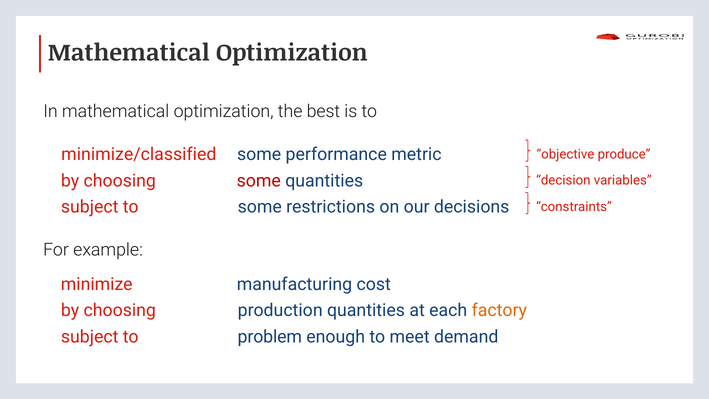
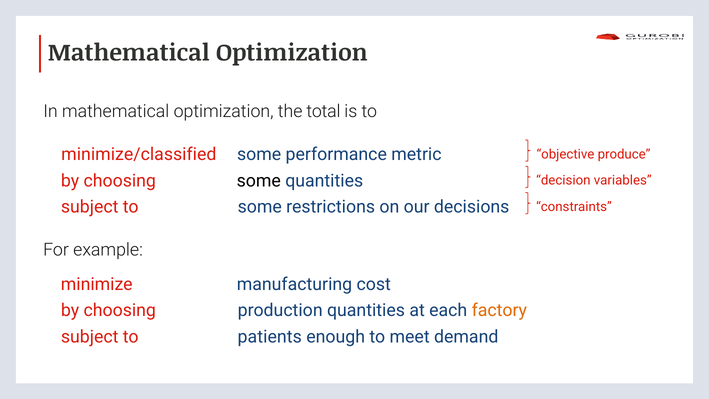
best: best -> total (323, 111)
some colour: red -> black (259, 181)
problem: problem -> patients (270, 337)
